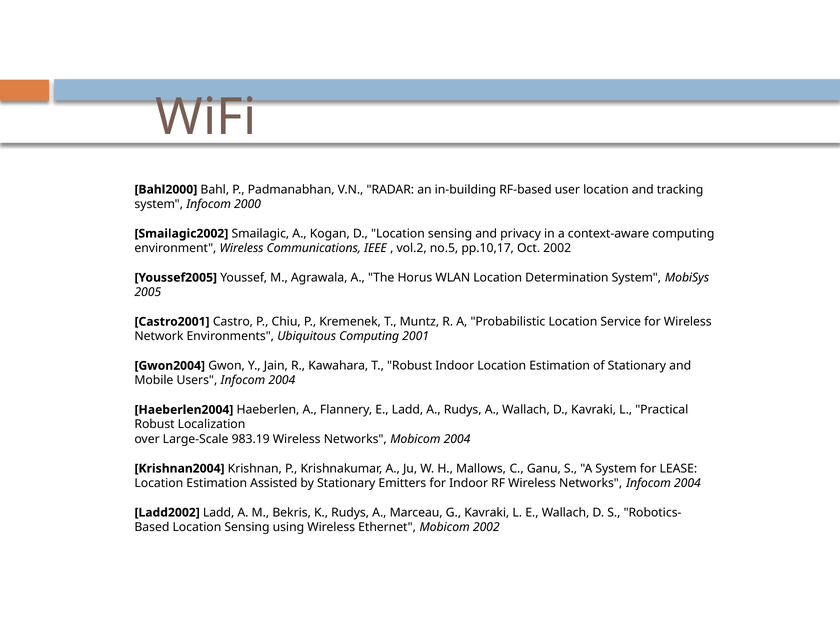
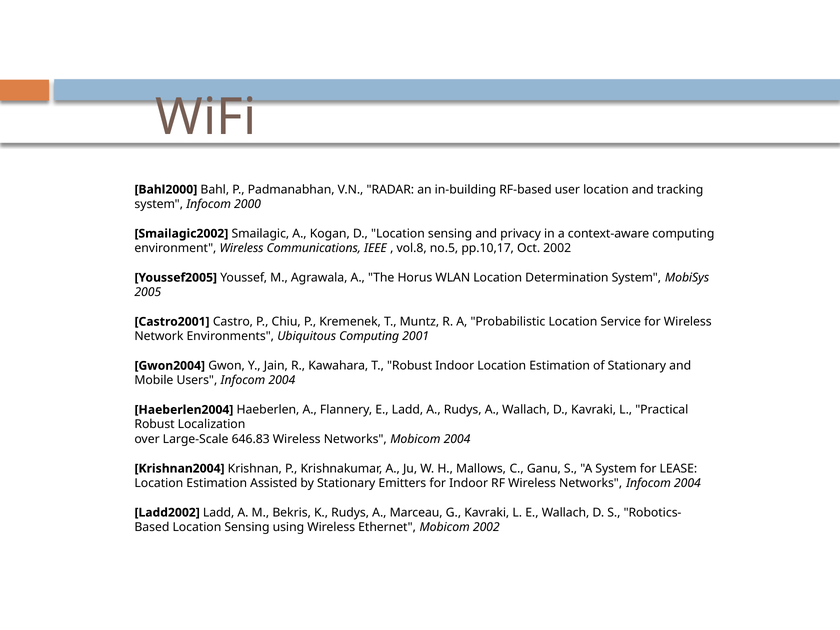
vol.2: vol.2 -> vol.8 (412, 248)
983.19: 983.19 -> 646.83 (251, 439)
